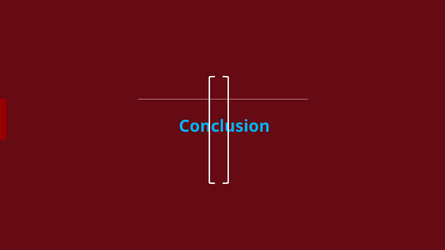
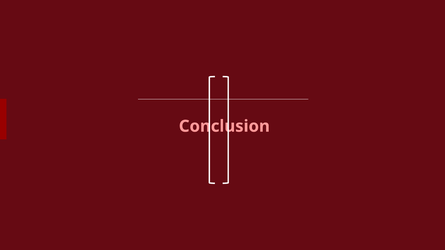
Conclusion colour: light blue -> pink (224, 126)
